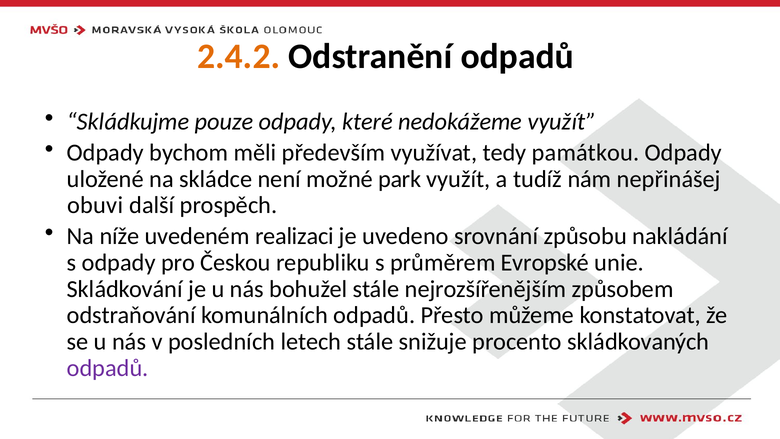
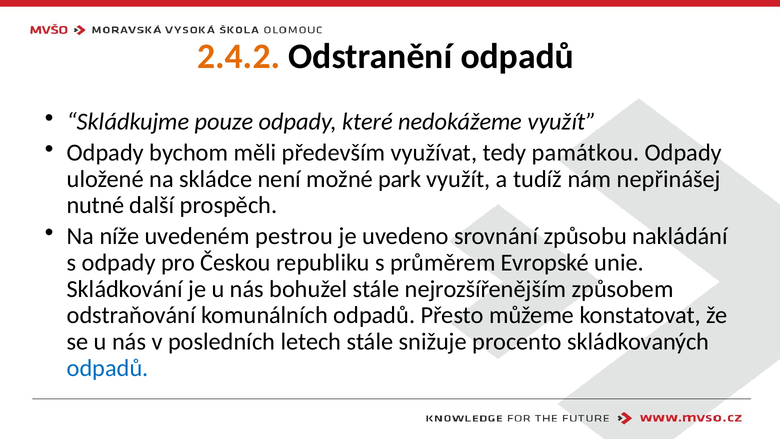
obuvi: obuvi -> nutné (95, 205)
realizaci: realizaci -> pestrou (294, 236)
odpadů colour: purple -> blue (108, 368)
